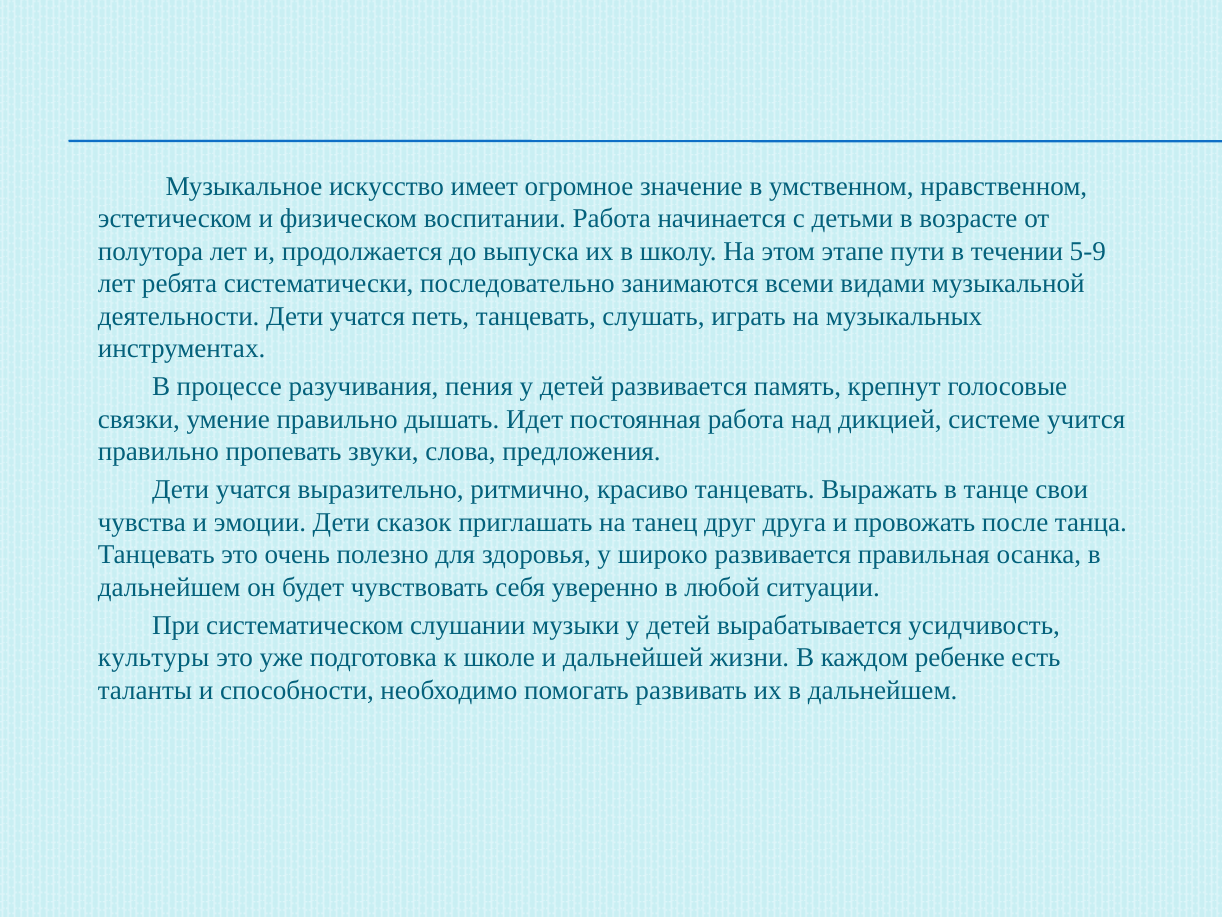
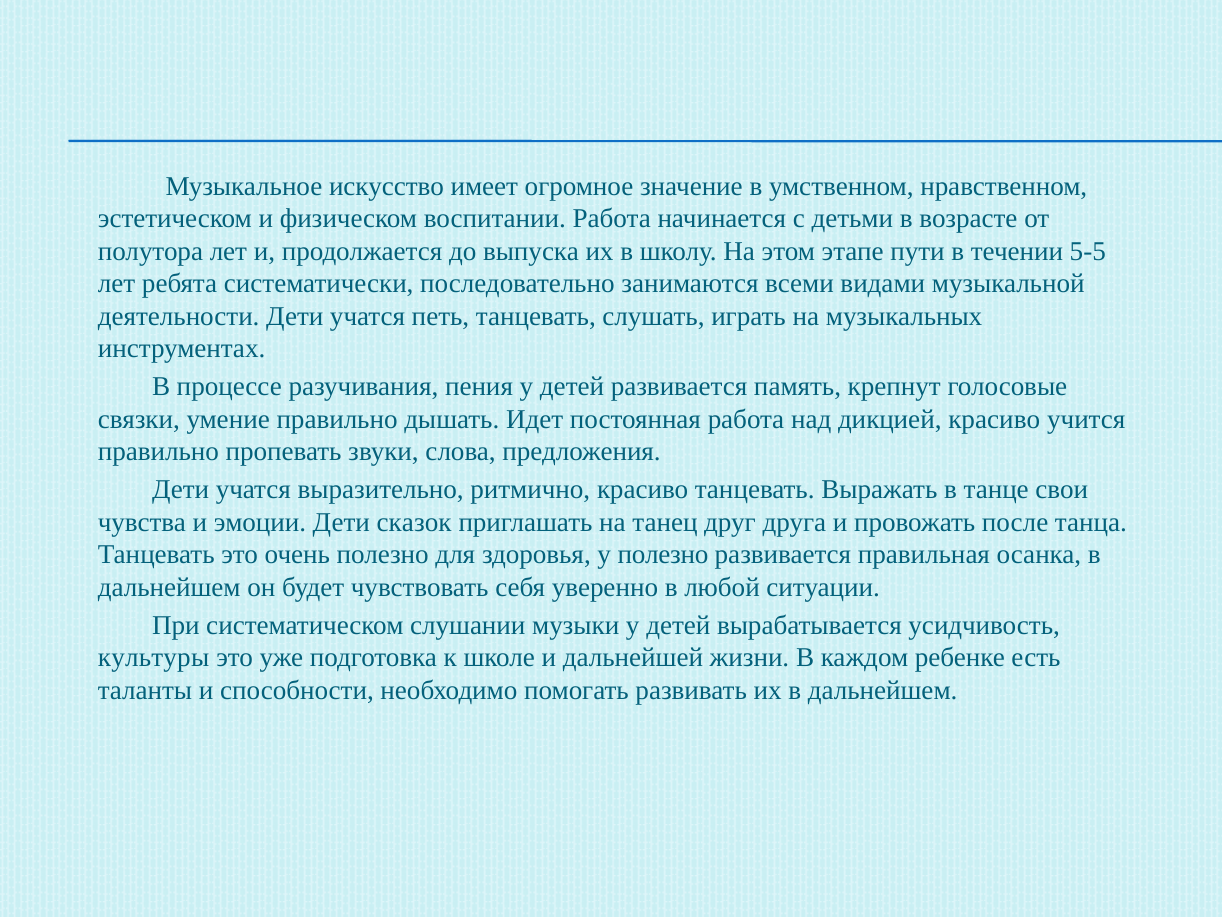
5-9: 5-9 -> 5-5 (1088, 251)
дикцией системе: системе -> красиво (994, 419)
у широко: широко -> полезно (663, 555)
